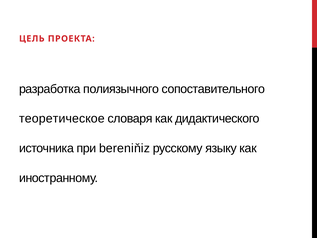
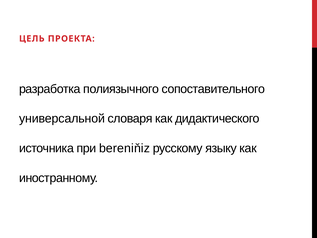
теоретическое: теоретическое -> универсальной (62, 119)
